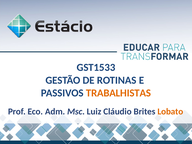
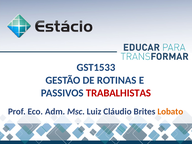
TRABALHISTAS colour: orange -> red (118, 93)
